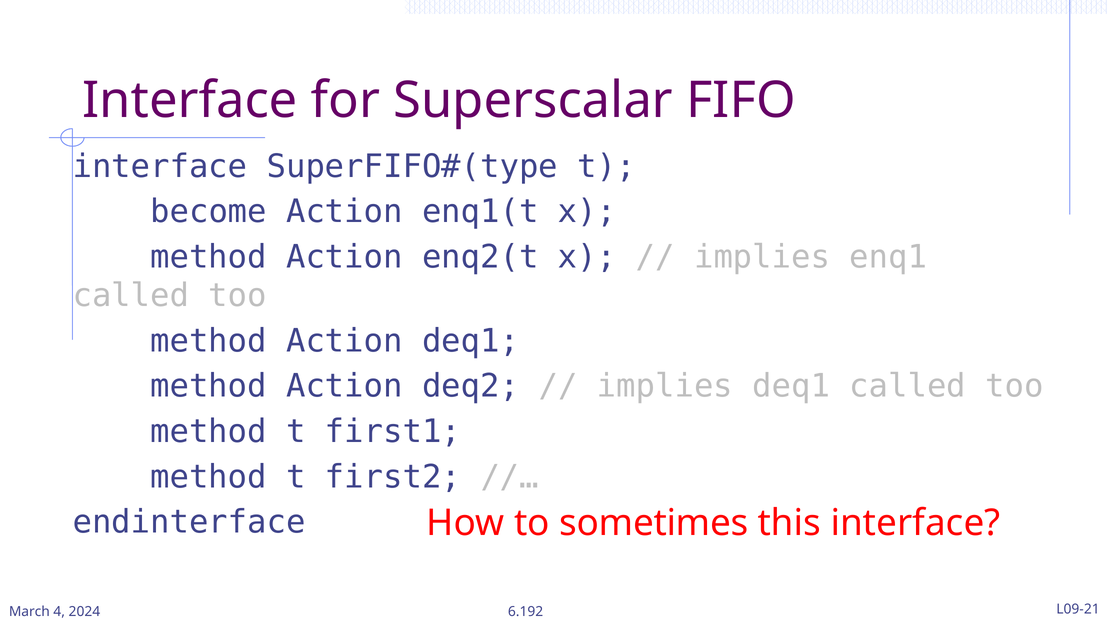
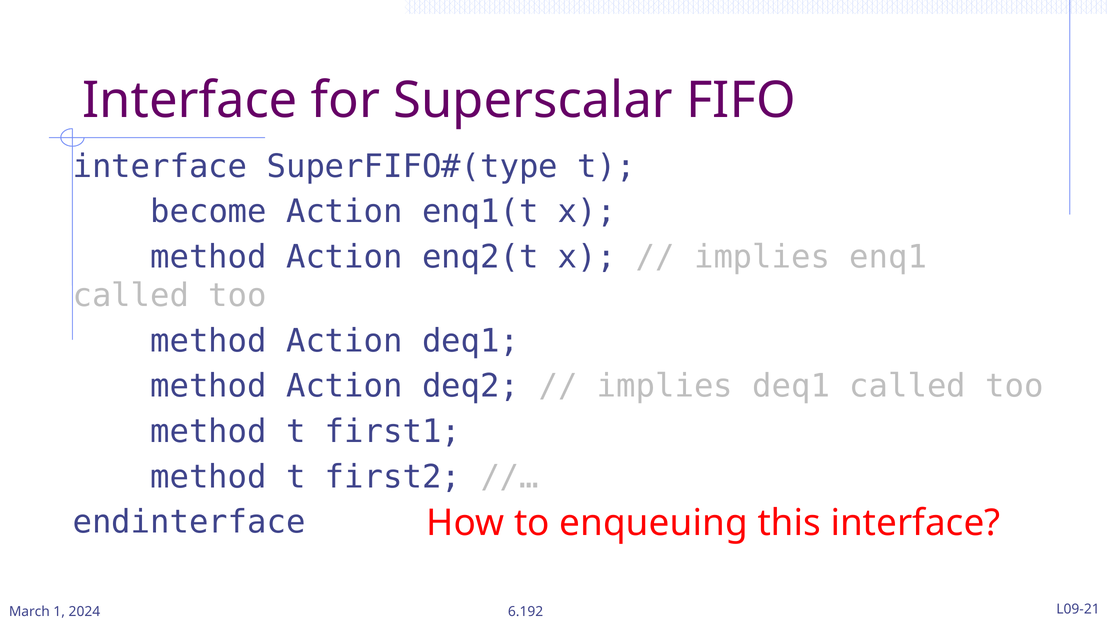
sometimes: sometimes -> enqueuing (654, 523)
4: 4 -> 1 (59, 612)
